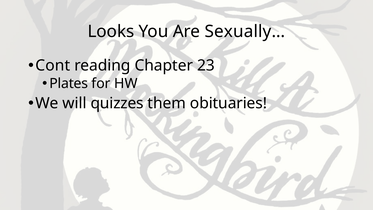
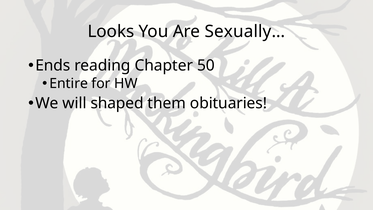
Cont: Cont -> Ends (53, 66)
23: 23 -> 50 (206, 66)
Plates: Plates -> Entire (69, 83)
quizzes: quizzes -> shaped (117, 103)
